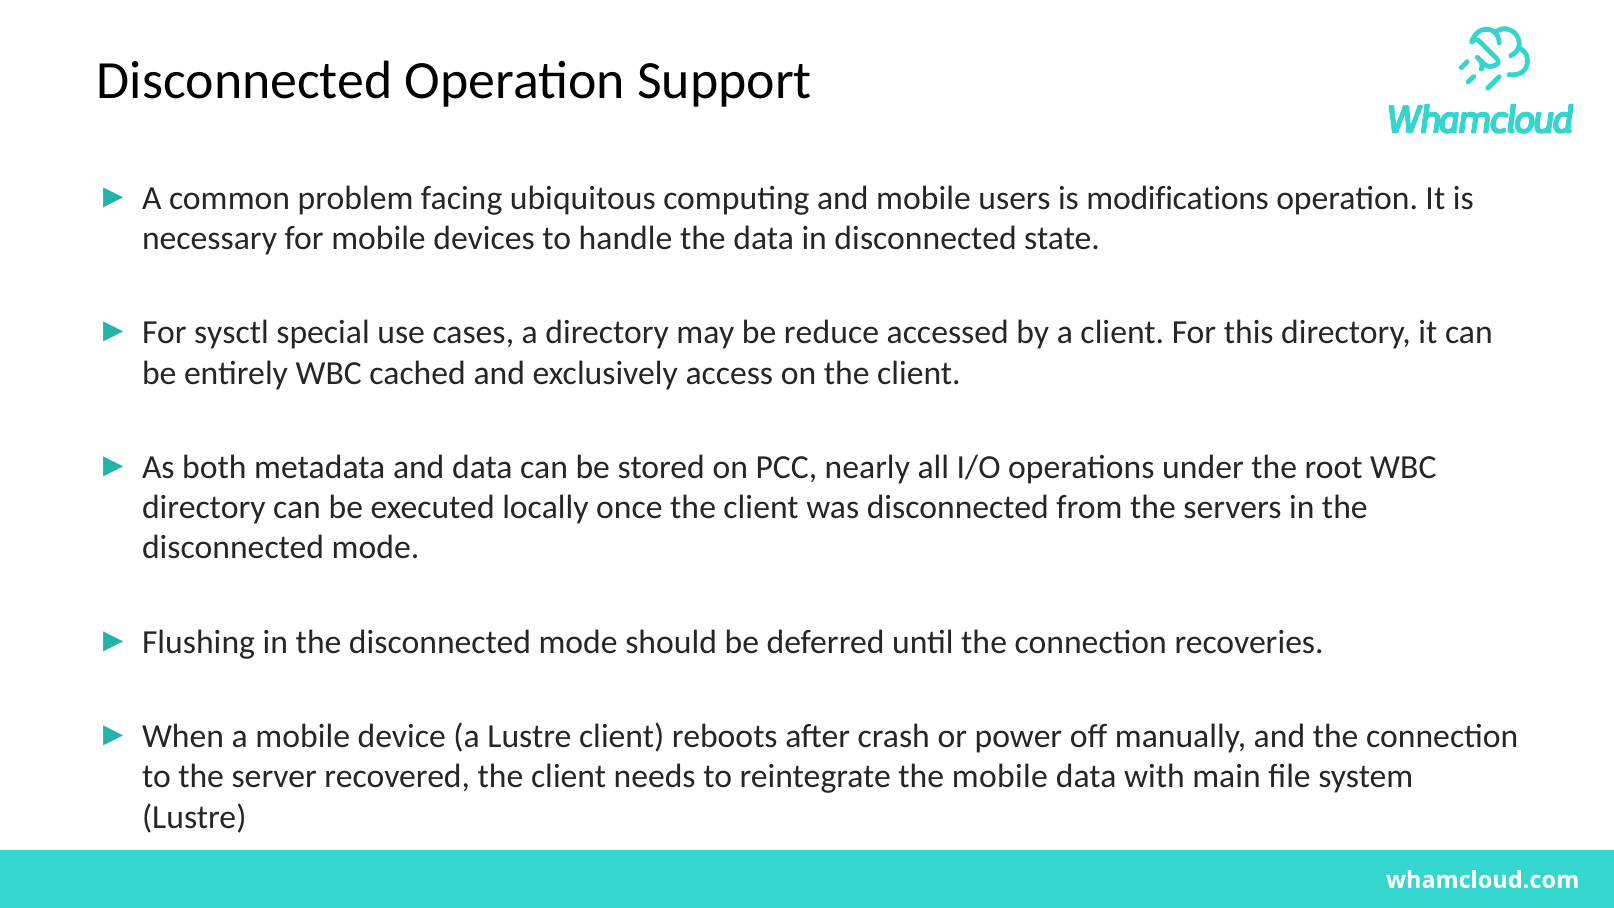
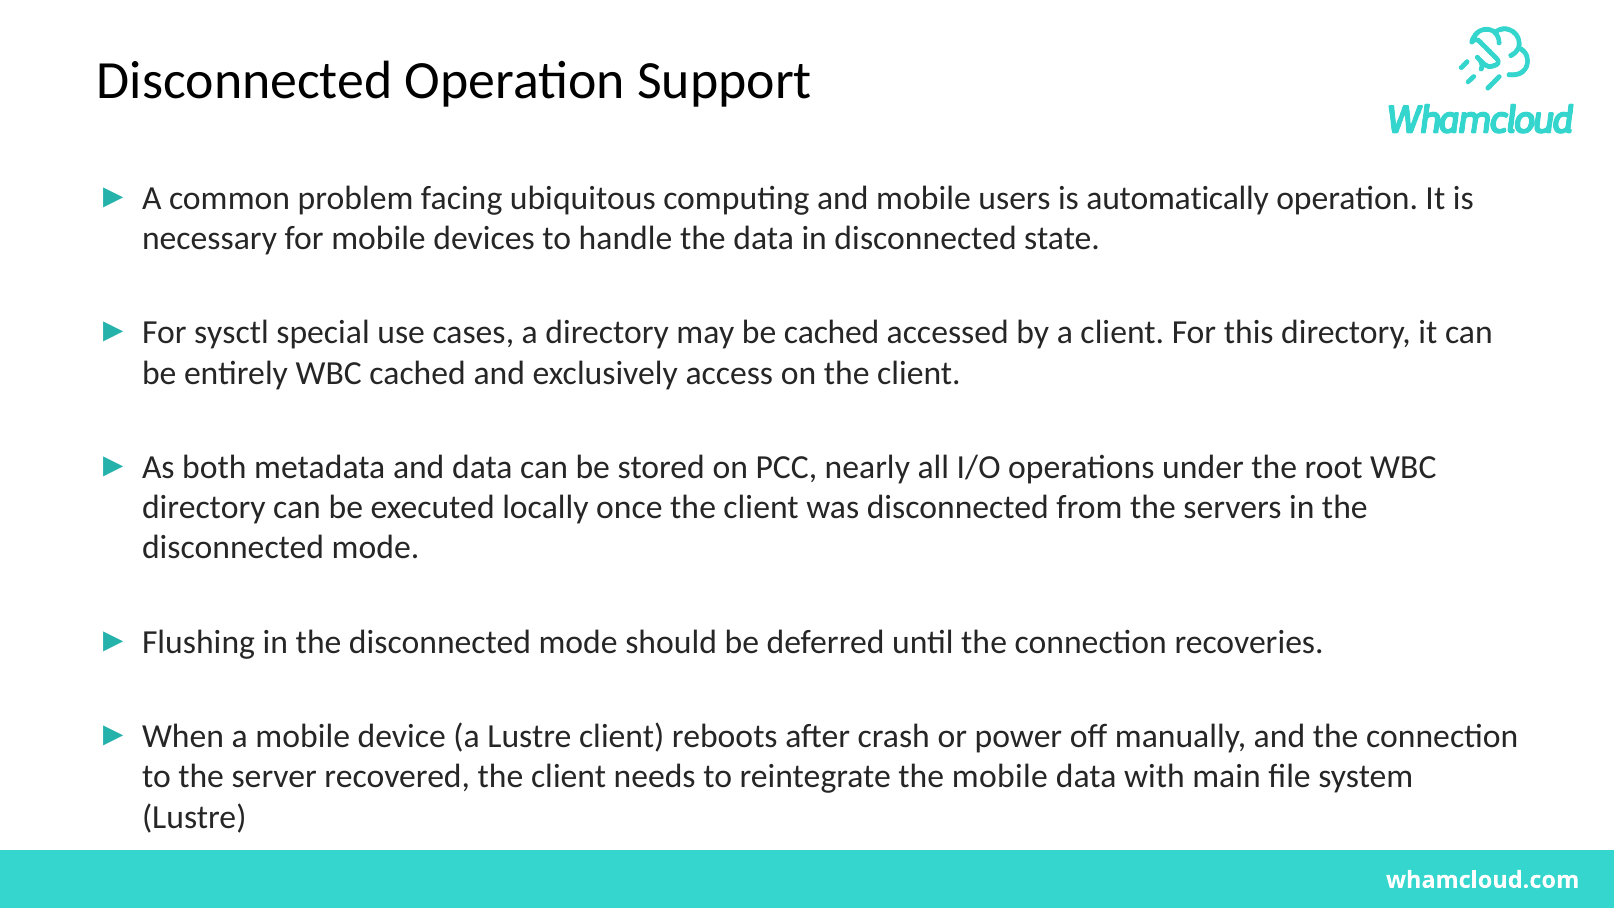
modifications: modifications -> automatically (1178, 198)
be reduce: reduce -> cached (832, 333)
